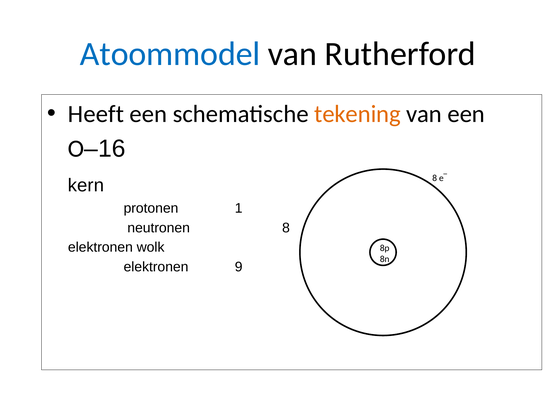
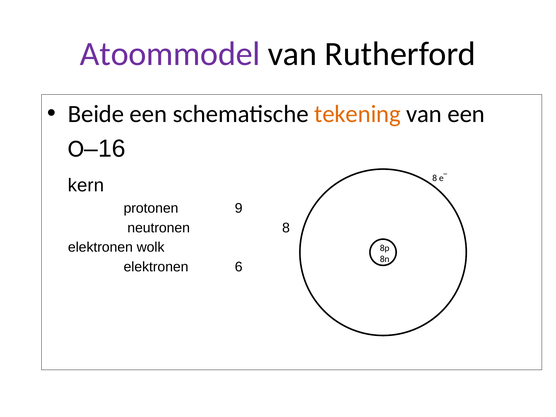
Atoommodel colour: blue -> purple (170, 54)
Heeft: Heeft -> Beide (96, 114)
1: 1 -> 9 (239, 208)
9: 9 -> 6 (239, 267)
